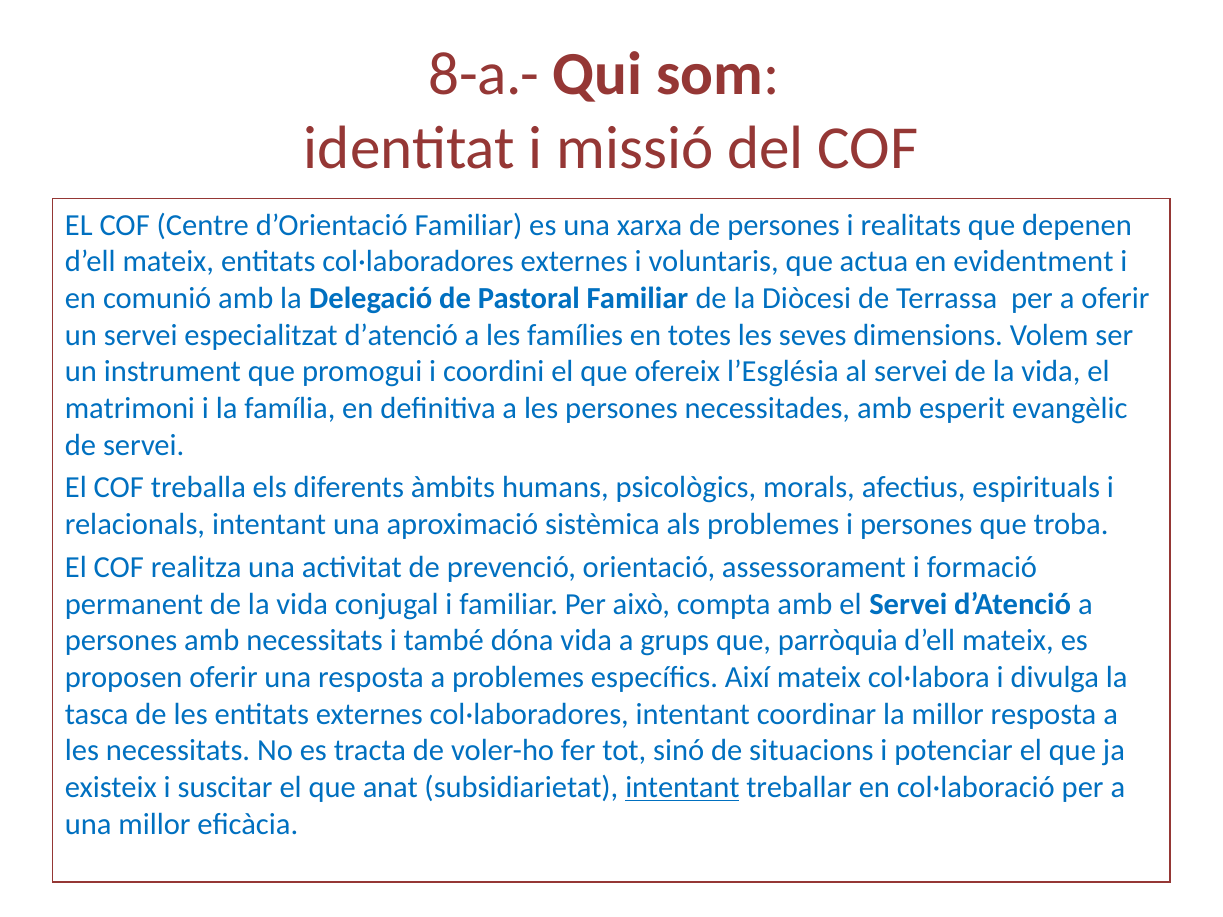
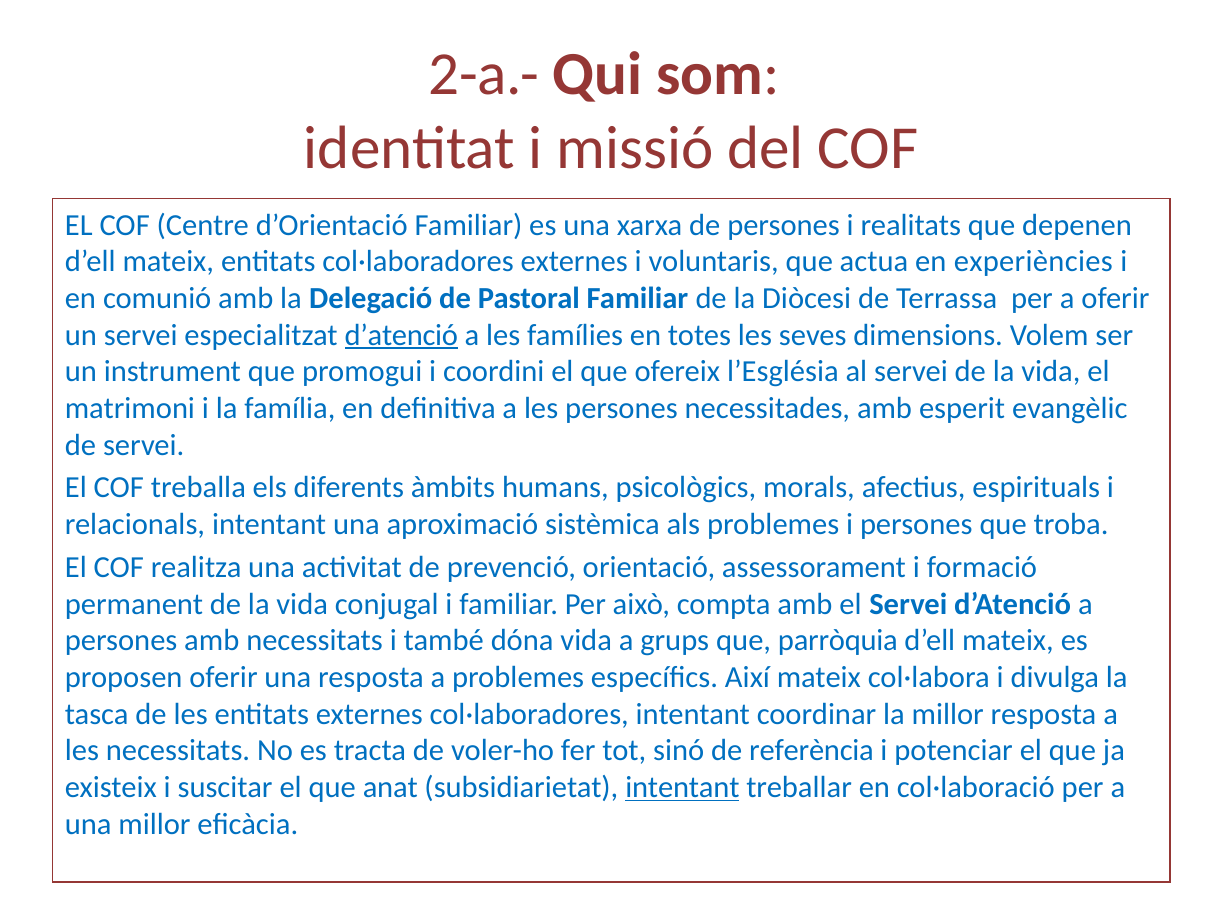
8-a.-: 8-a.- -> 2-a.- (484, 75)
evidentment: evidentment -> experiències (1033, 262)
d’atenció underline: none -> present (401, 335)
situacions: situacions -> referència (812, 751)
